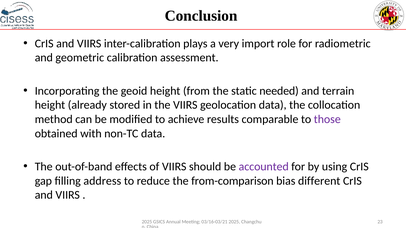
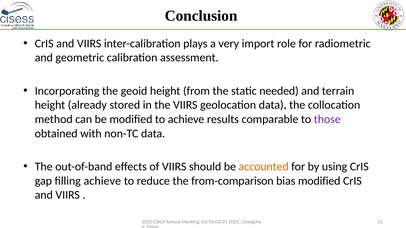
accounted colour: purple -> orange (264, 167)
filling address: address -> achieve (102, 181)
bias different: different -> modified (319, 181)
